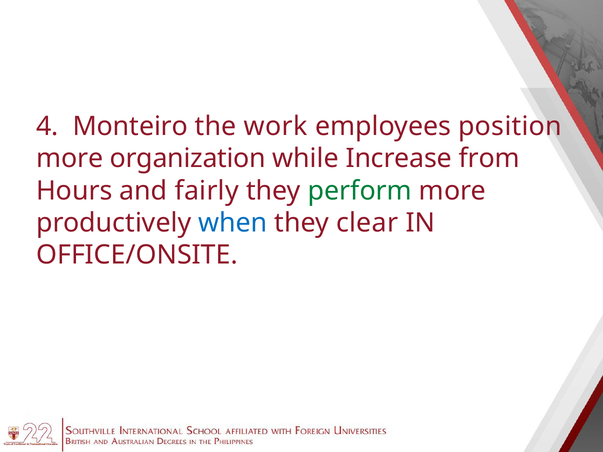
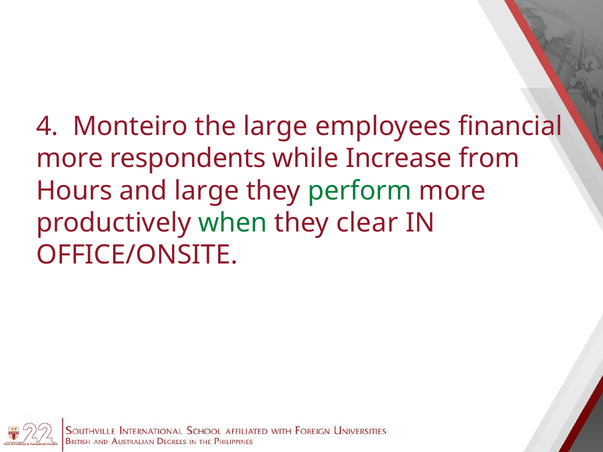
the work: work -> large (276, 126)
position: position -> financial (510, 126)
organization: organization -> respondents (188, 159)
and fairly: fairly -> large (207, 191)
when colour: blue -> green (233, 223)
